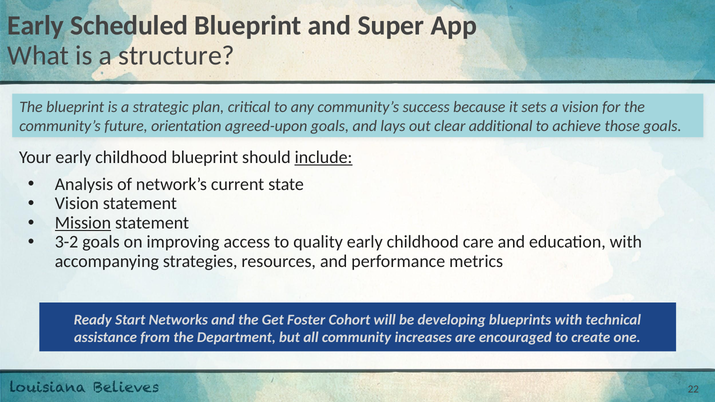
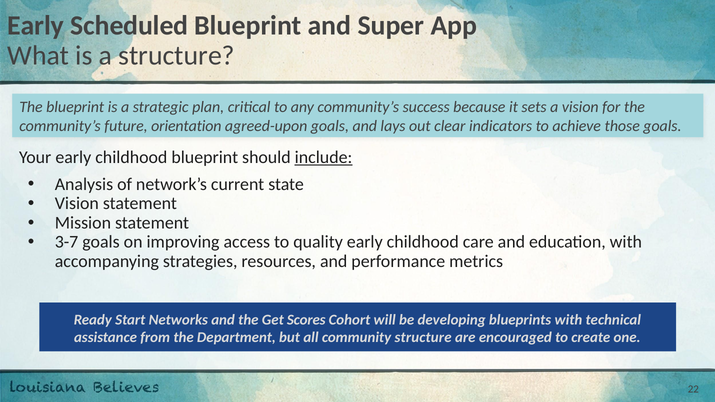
additional: additional -> indicators (501, 126)
Mission underline: present -> none (83, 223)
3-2: 3-2 -> 3-7 (67, 242)
Foster: Foster -> Scores (306, 320)
community increases: increases -> structure (423, 338)
